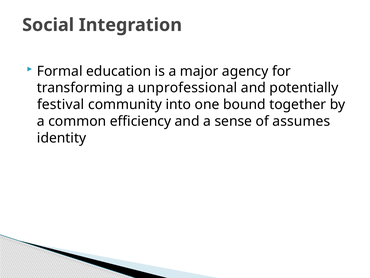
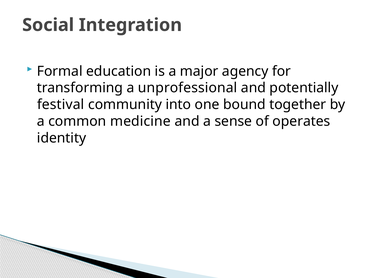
efficiency: efficiency -> medicine (140, 121)
assumes: assumes -> operates (301, 121)
